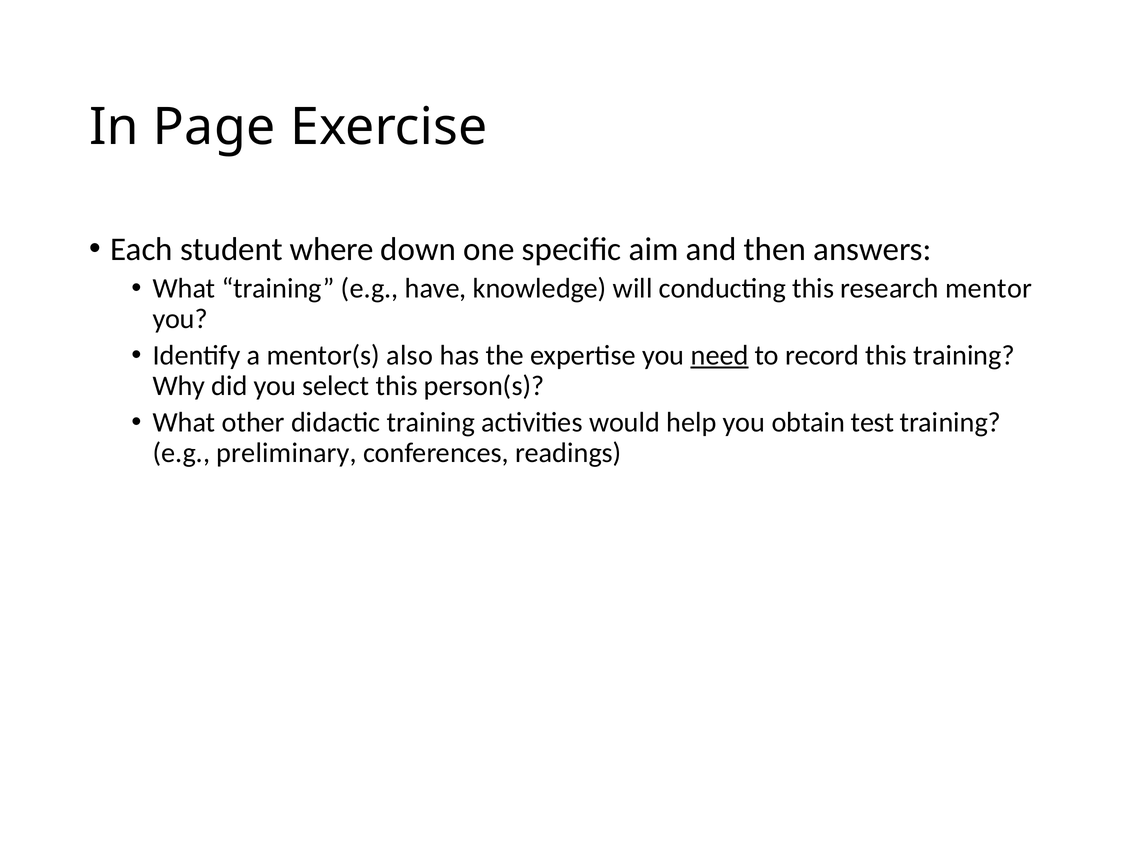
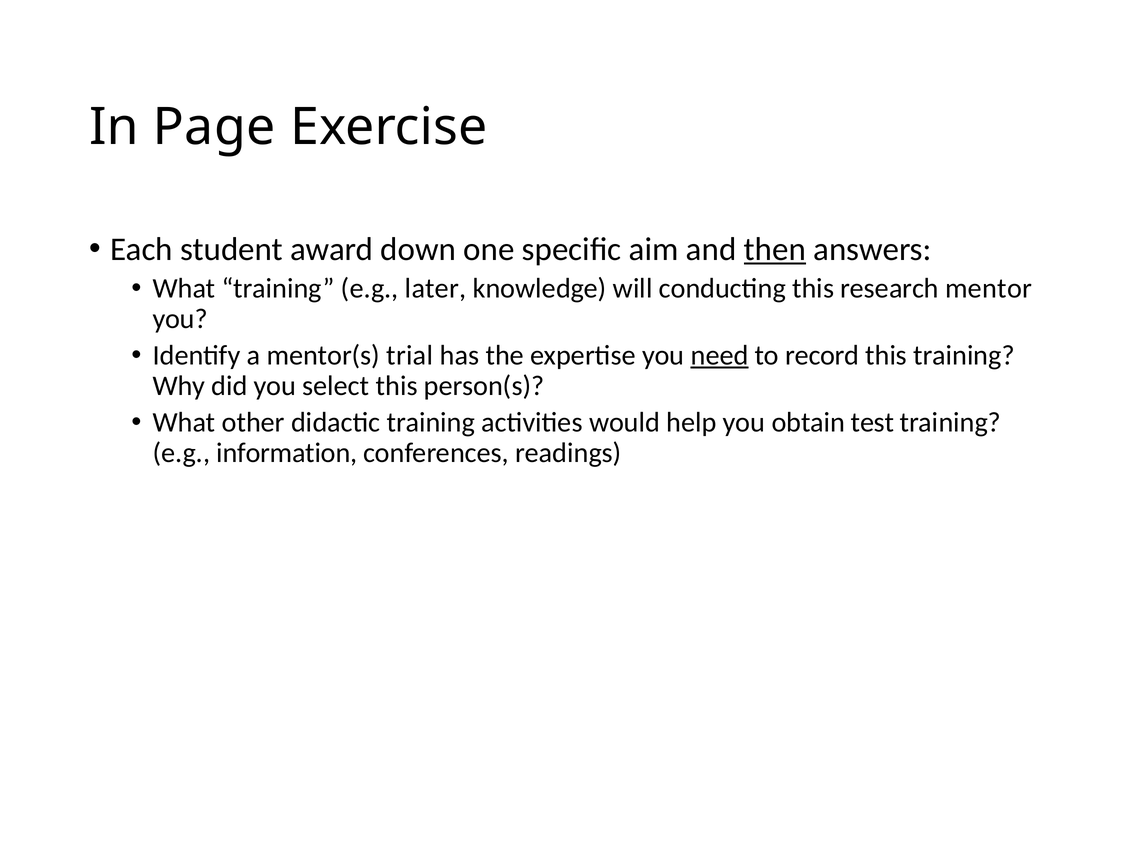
where: where -> award (332, 249)
then underline: none -> present (775, 249)
have: have -> later (436, 288)
also: also -> trial (410, 355)
preliminary: preliminary -> information (287, 453)
